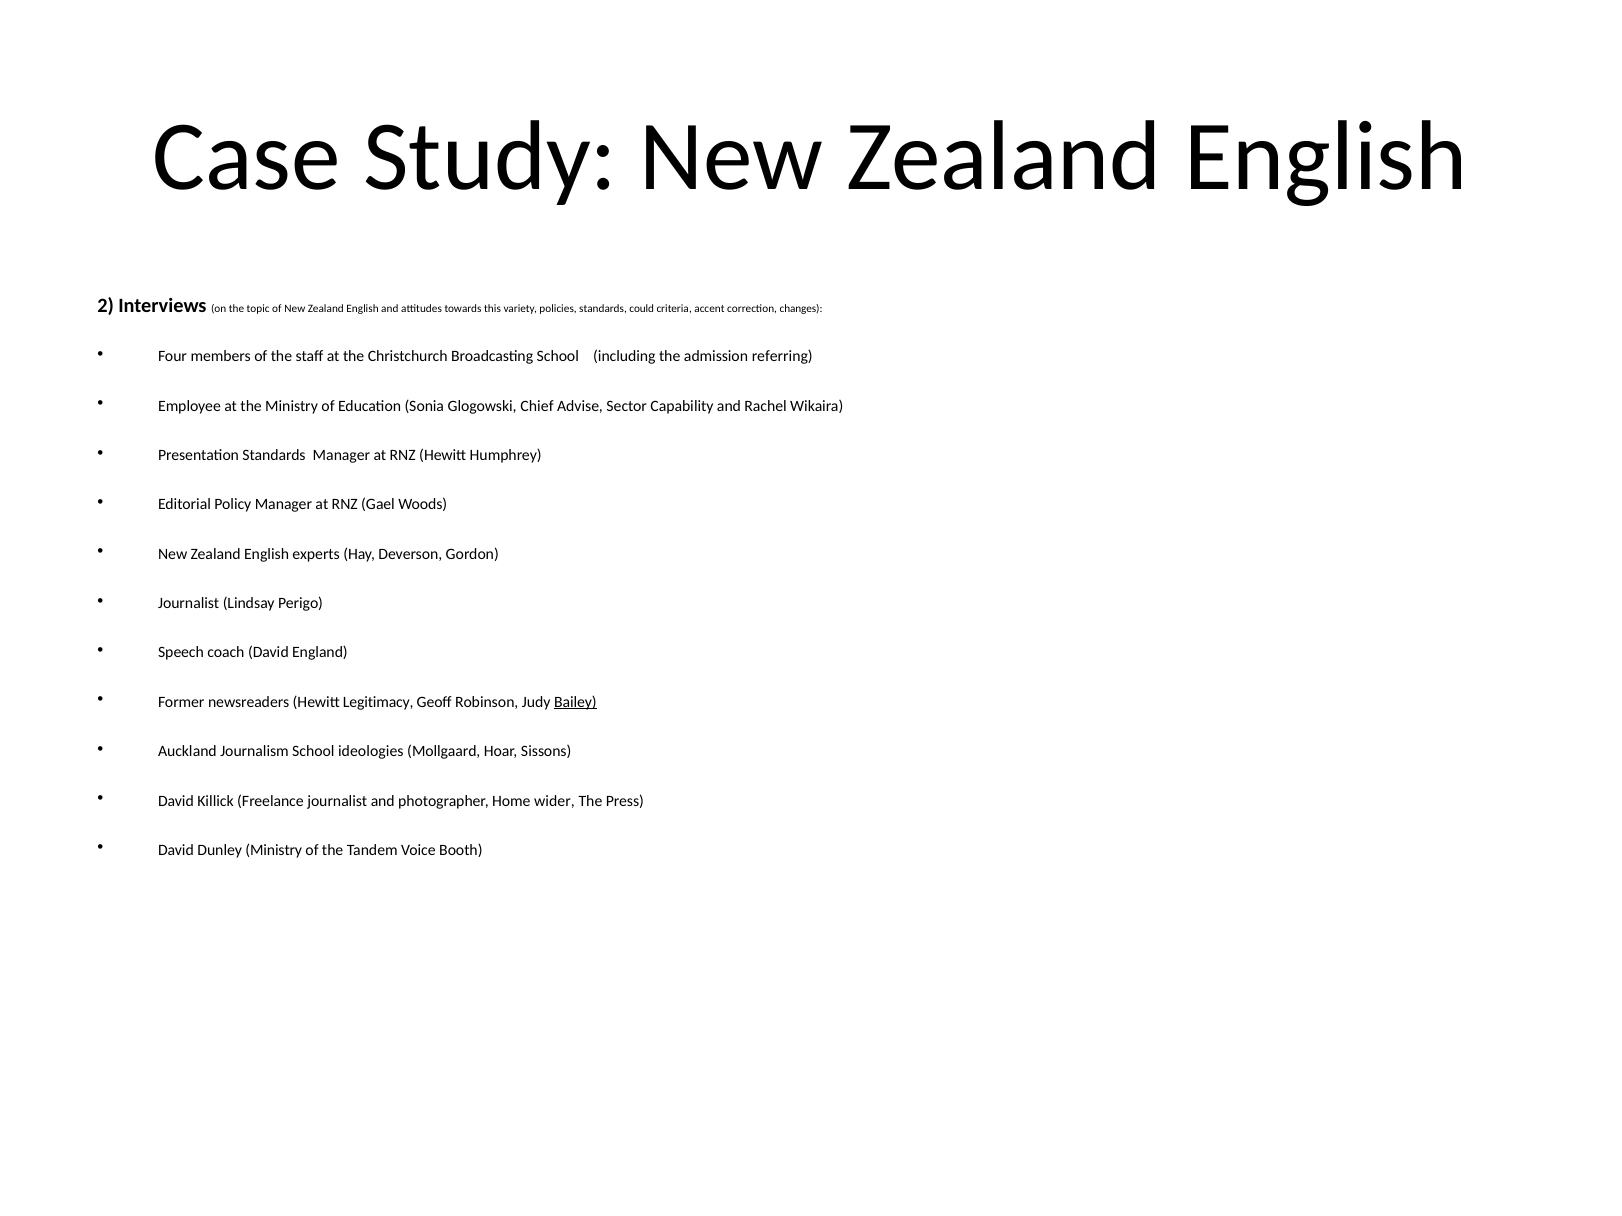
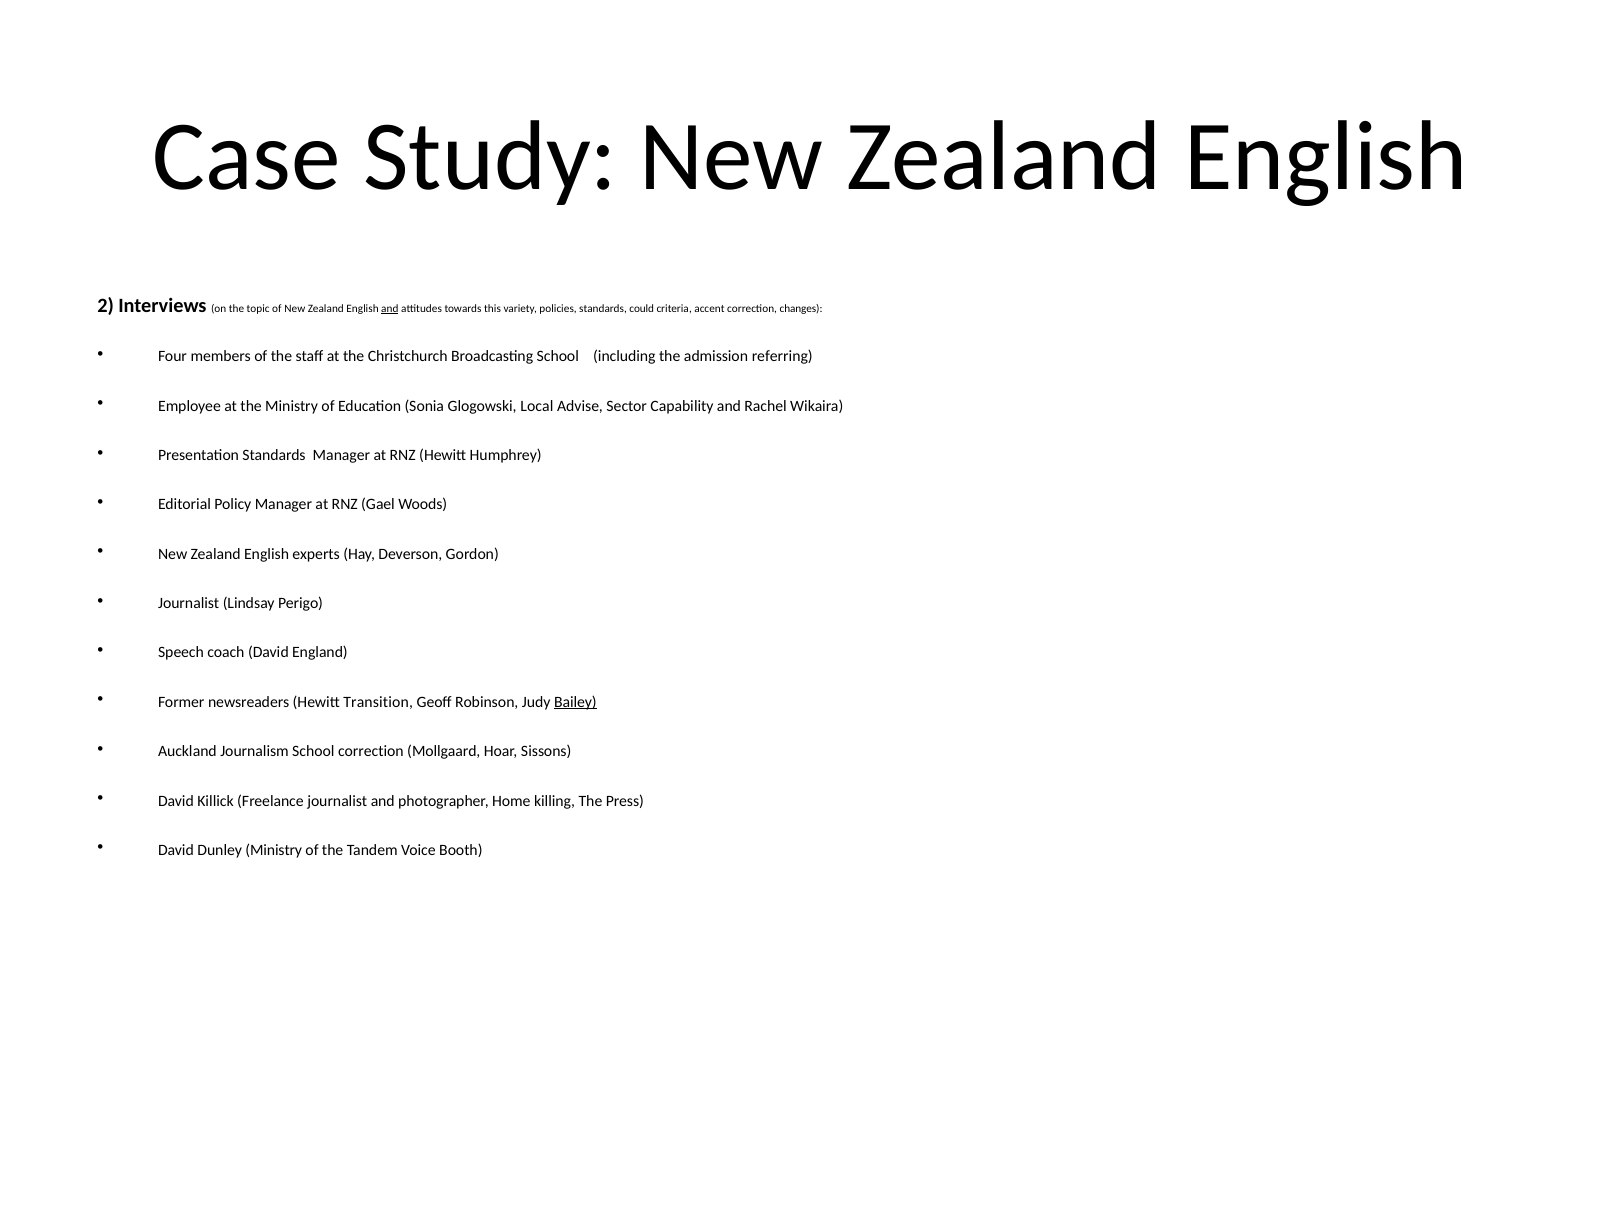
and underline: none -> present (390, 309)
Chief: Chief -> Local (537, 406)
Legitimacy: Legitimacy -> Transition (378, 702)
School ideologies: ideologies -> correction (371, 752)
wider: wider -> killing (555, 801)
